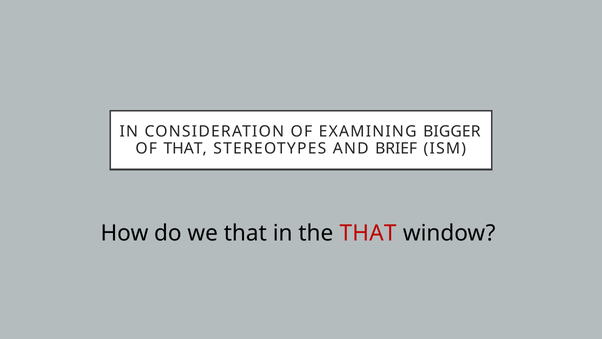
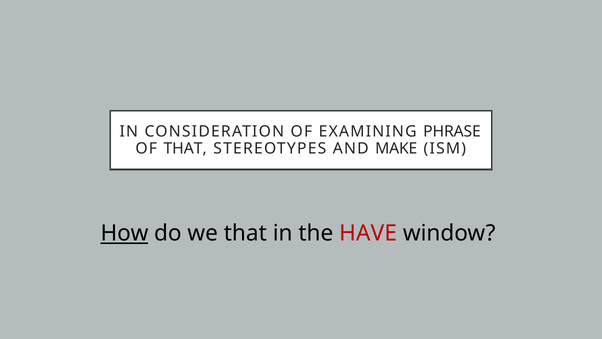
BIGGER: BIGGER -> PHRASE (452, 131)
BRIEF: BRIEF -> MAKE (396, 148)
How underline: none -> present (125, 233)
the THAT: THAT -> HAVE (368, 233)
